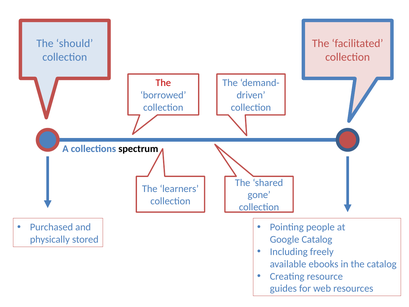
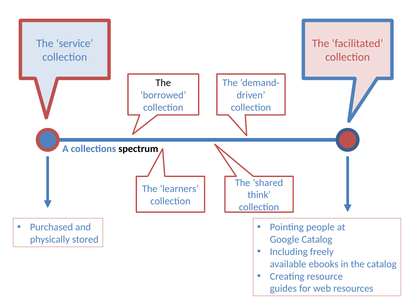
should: should -> service (75, 43)
The colour: red -> black (163, 83)
gone: gone -> think (259, 195)
